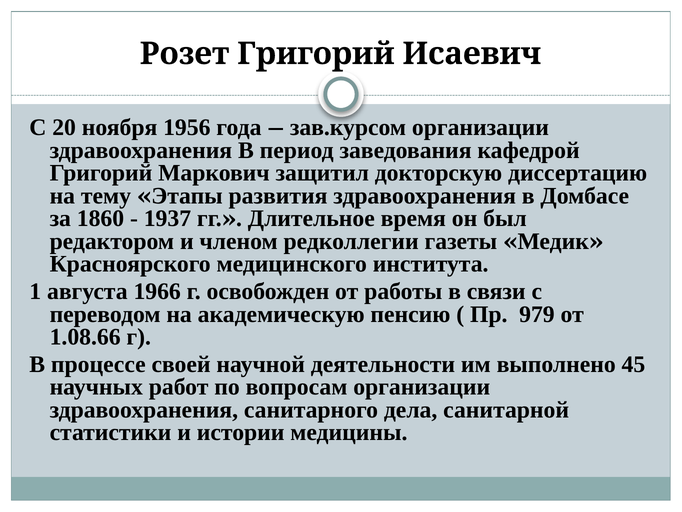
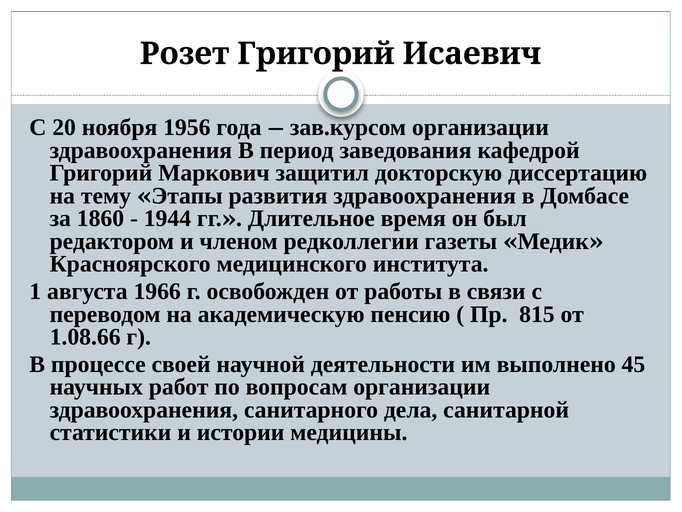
1937: 1937 -> 1944 (167, 218)
979: 979 -> 815 (537, 314)
